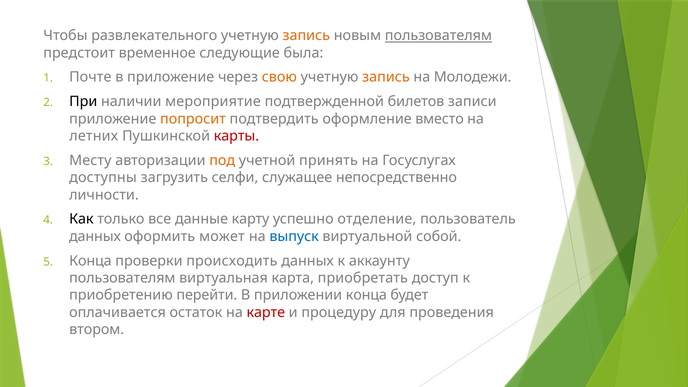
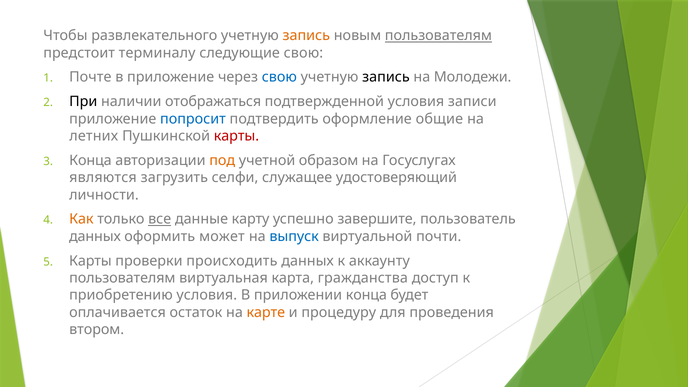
временное: временное -> терминалу (157, 53)
следующие была: была -> свою (303, 53)
свою colour: orange -> blue (279, 77)
запись colour: orange -> black (386, 77)
мероприятие: мероприятие -> отображаться (213, 102)
подтвержденной билетов: билетов -> условия (416, 102)
попросит colour: orange -> blue (193, 119)
вместо: вместо -> общие (439, 119)
Месту: Месту -> Конца (90, 160)
принять: принять -> образом (329, 160)
доступны: доступны -> являются (103, 178)
непосредственно: непосредственно -> удостоверяющий (396, 178)
Как colour: black -> orange (81, 219)
все underline: none -> present (160, 219)
отделение: отделение -> завершите (377, 219)
собой: собой -> почти (439, 236)
Конца: Конца -> Карты (90, 261)
приобретать: приобретать -> гражданства (363, 278)
приобретению перейти: перейти -> условия (207, 295)
карте colour: red -> orange (266, 312)
